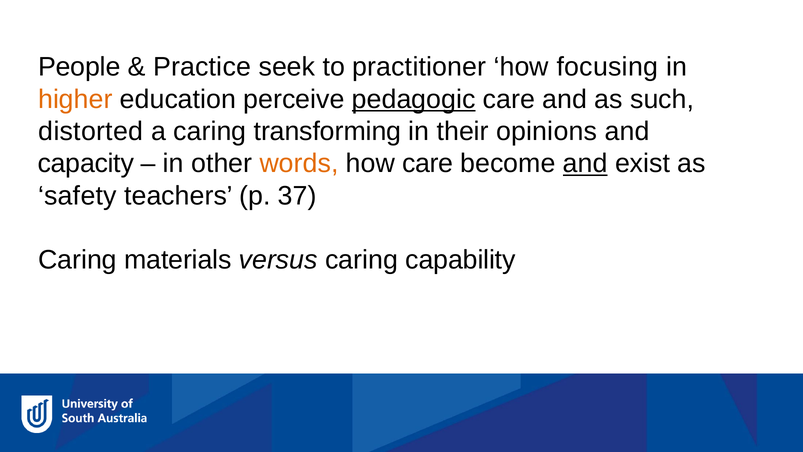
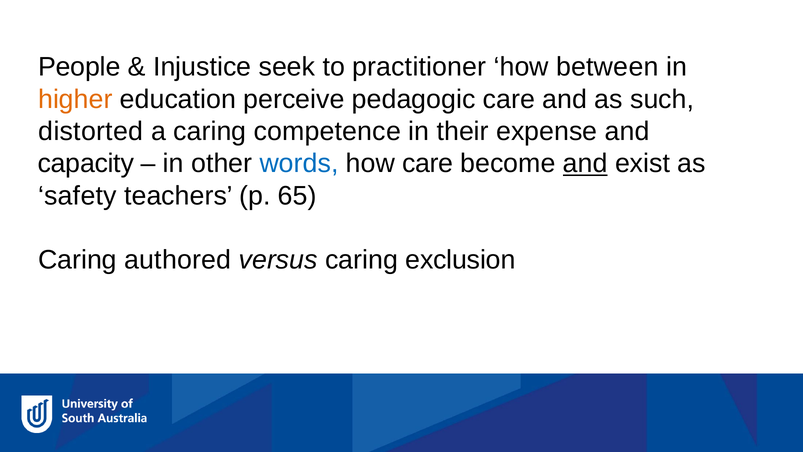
Practice: Practice -> Injustice (202, 67)
focusing: focusing -> between (607, 67)
pedagogic underline: present -> none (414, 99)
transforming: transforming -> competence (327, 131)
opinions: opinions -> expense (547, 131)
words colour: orange -> blue (299, 163)
37: 37 -> 65 (297, 196)
materials: materials -> authored (178, 260)
capability: capability -> exclusion (460, 260)
